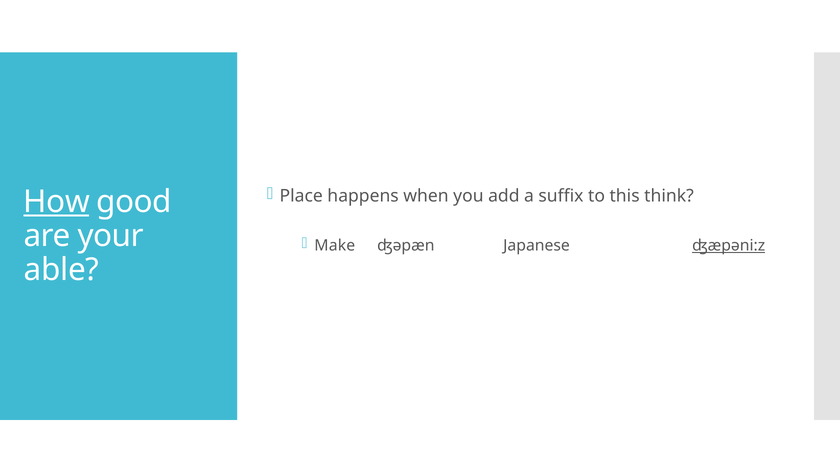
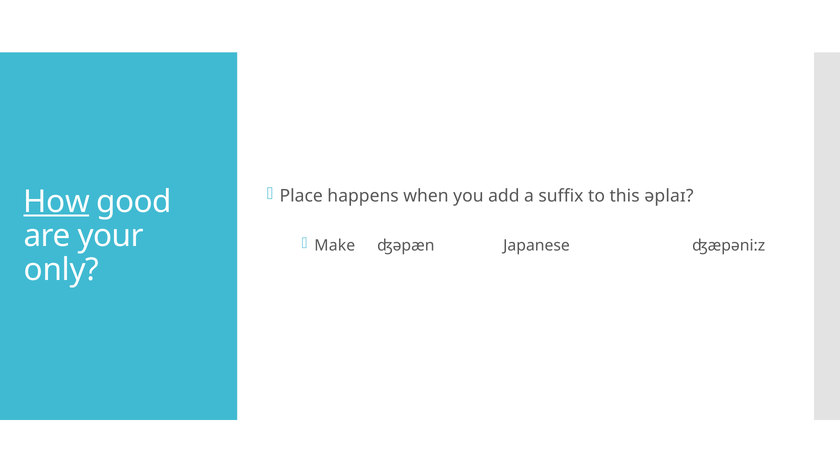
think: think -> əplaɪ (669, 196)
ʤæpəni:z underline: present -> none (729, 245)
able: able -> only (61, 270)
